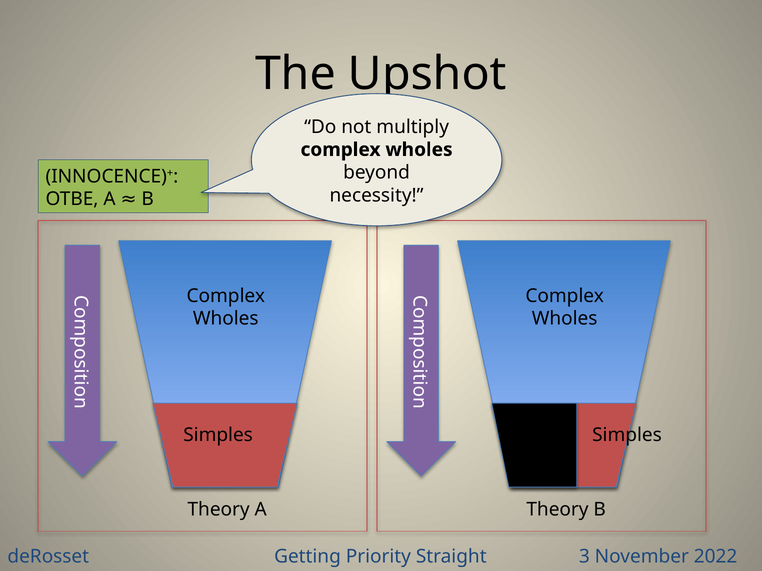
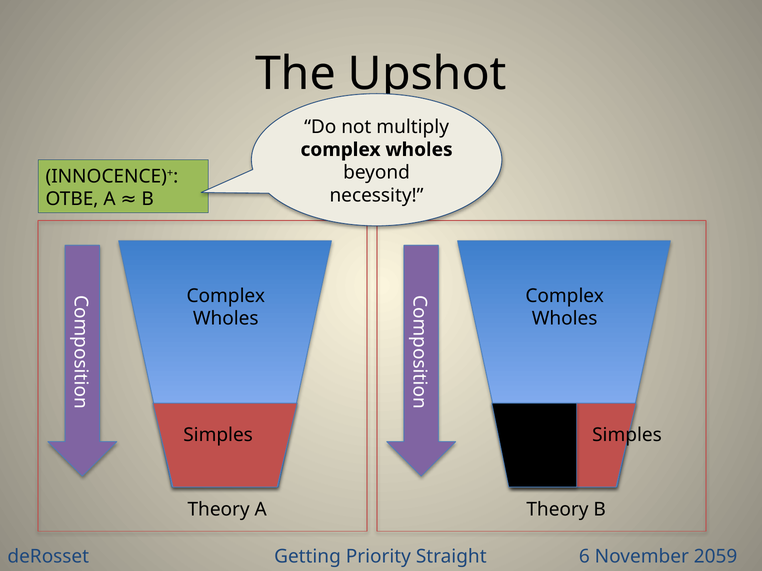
3: 3 -> 6 (584, 557)
2022: 2022 -> 2059 (716, 557)
